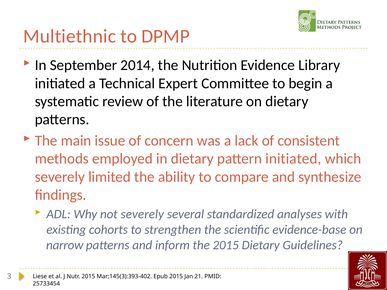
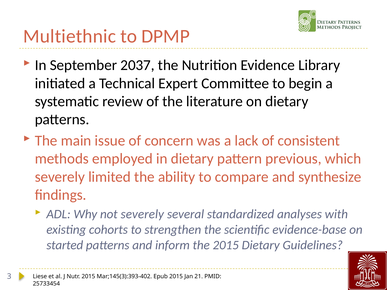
2014: 2014 -> 2037 (137, 65)
pattern initiated: initiated -> previous (293, 159)
narrow: narrow -> started (65, 245)
